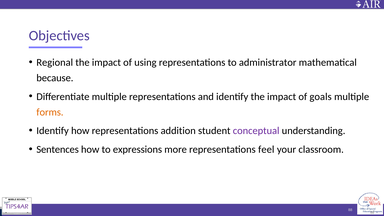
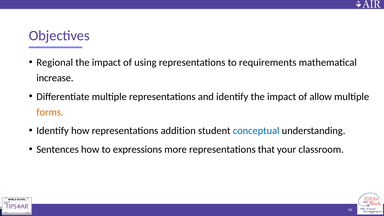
administrator: administrator -> requirements (268, 62)
because: because -> increase (55, 78)
goals: goals -> allow (321, 97)
conceptual colour: purple -> blue (256, 131)
feel: feel -> that (266, 149)
